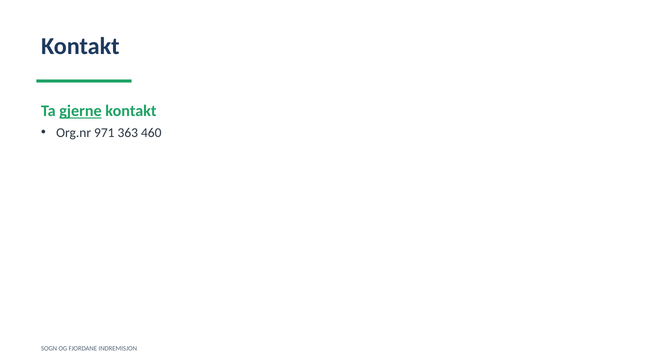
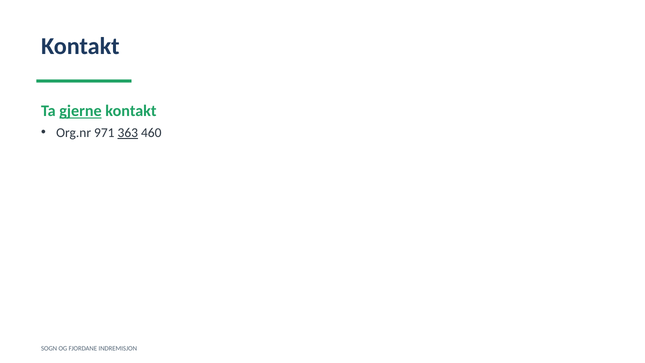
363 underline: none -> present (128, 133)
